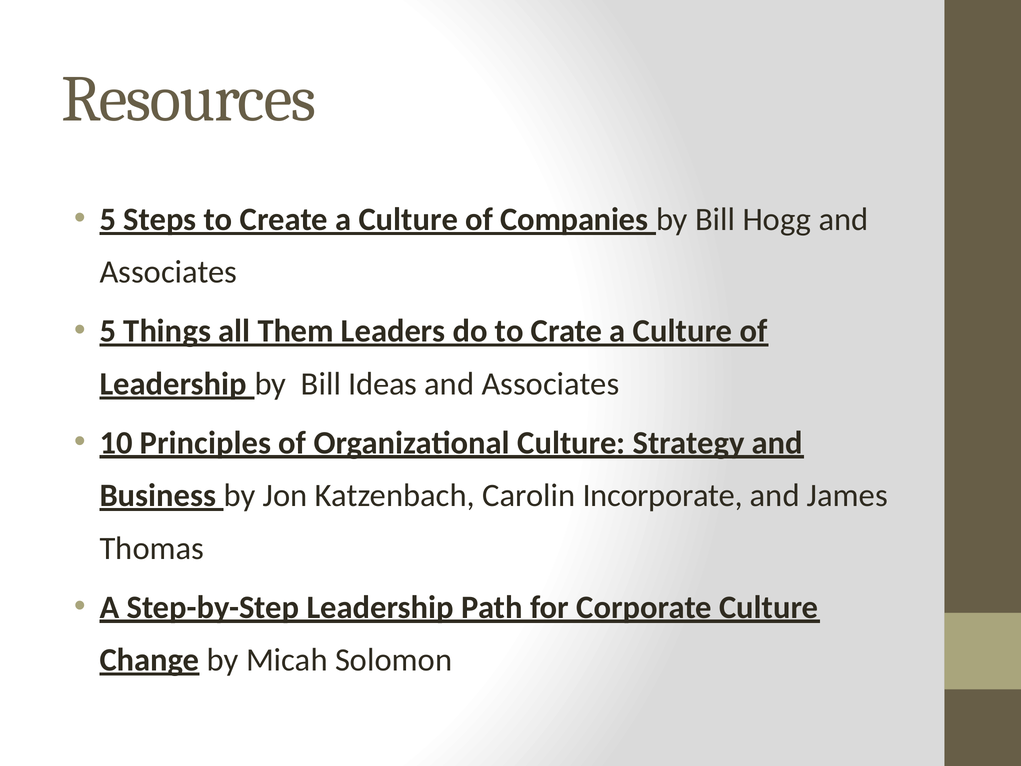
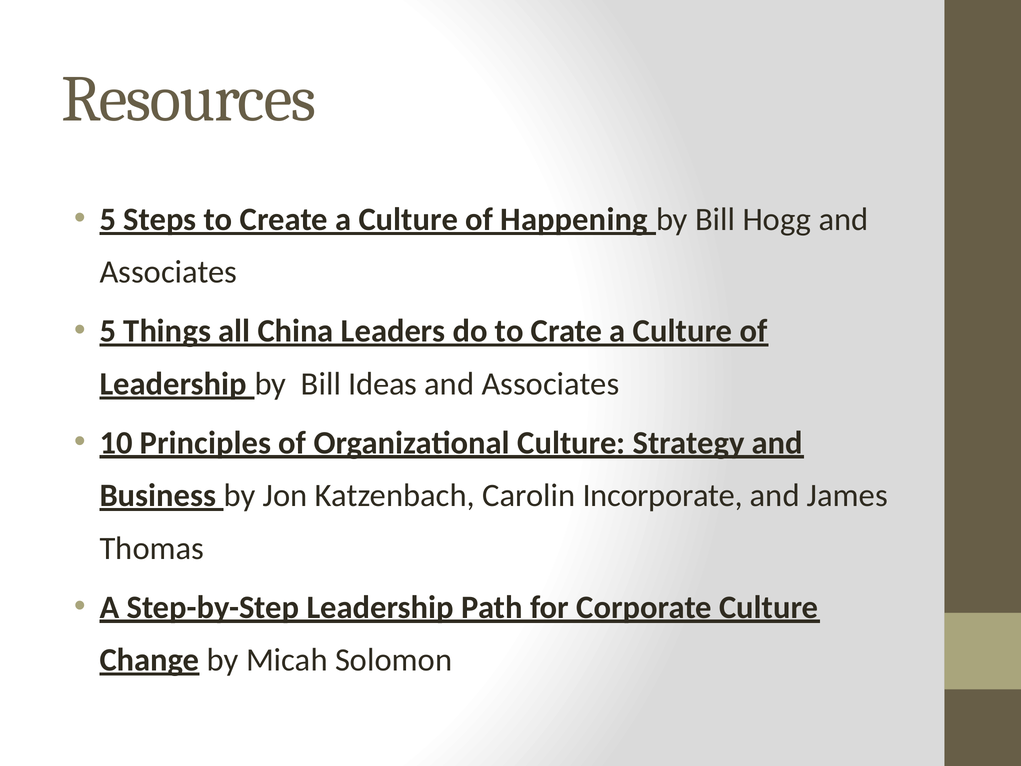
Companies: Companies -> Happening (574, 219)
Them: Them -> China (296, 331)
